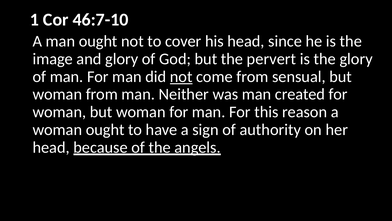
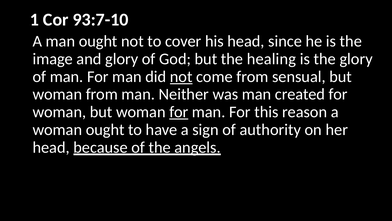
46:7-10: 46:7-10 -> 93:7-10 (101, 20)
pervert: pervert -> healing (271, 59)
for underline: none -> present (179, 112)
